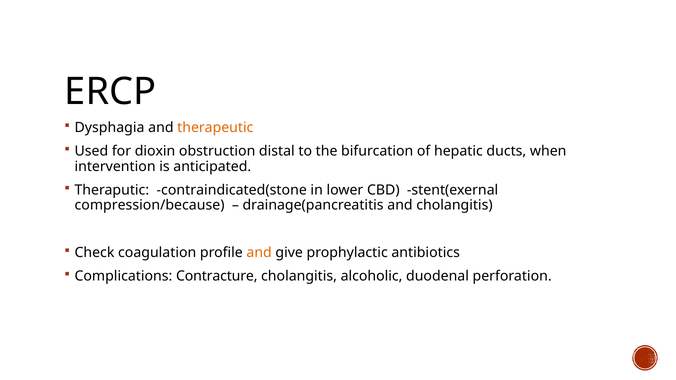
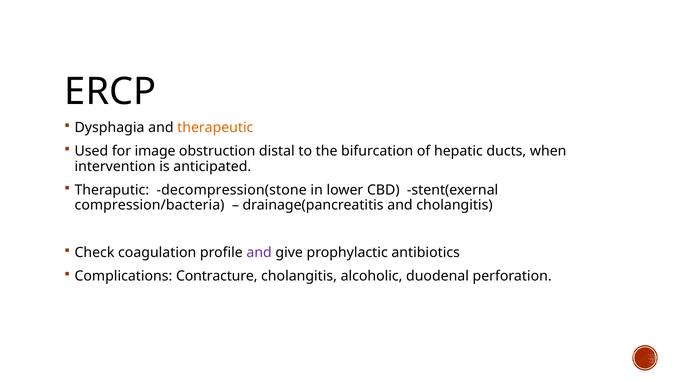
dioxin: dioxin -> image (155, 151)
contraindicated(stone: contraindicated(stone -> decompression(stone (232, 190)
compression/because: compression/because -> compression/bacteria (150, 205)
and colour: orange -> purple (259, 253)
